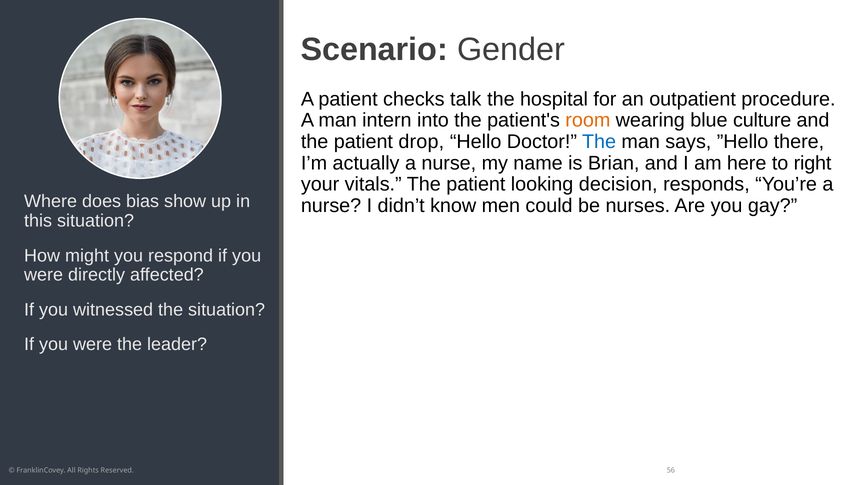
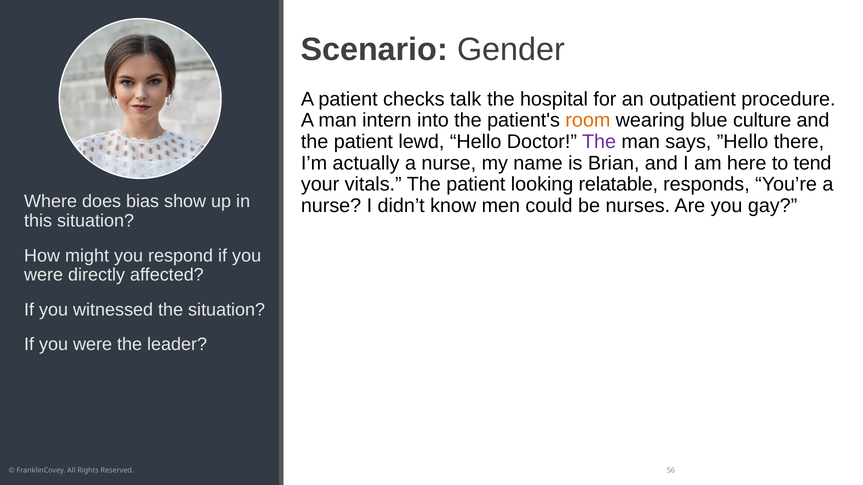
drop: drop -> lewd (421, 142)
The colour: blue -> purple (599, 142)
right: right -> tend (813, 163)
decision: decision -> relatable (618, 185)
